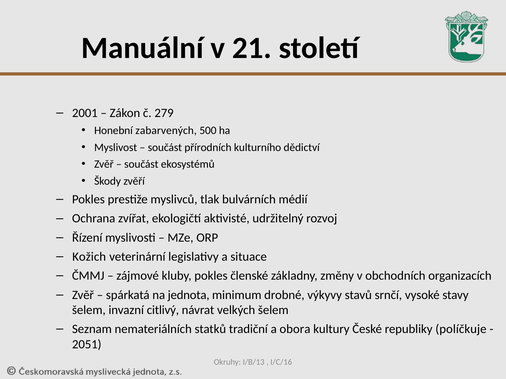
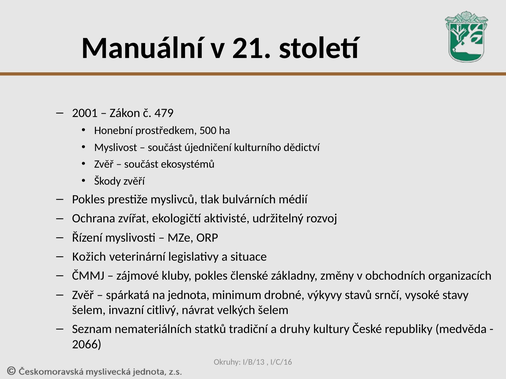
279: 279 -> 479 (164, 113)
zabarvených: zabarvených -> prostředkem (166, 131)
přírodních: přírodních -> újedničení (208, 148)
obora: obora -> druhy (295, 330)
políčkuje: políčkuje -> medvěda (461, 330)
2051: 2051 -> 2066 (87, 345)
